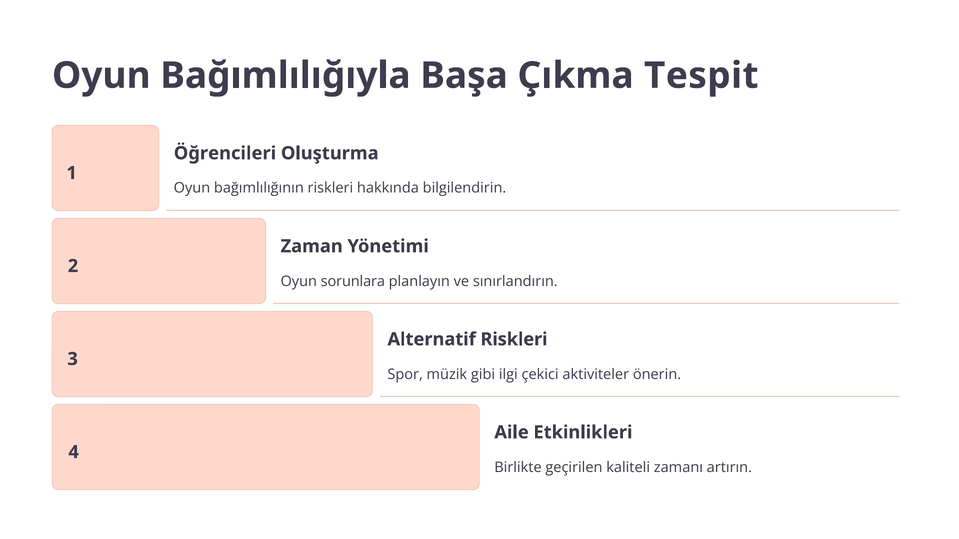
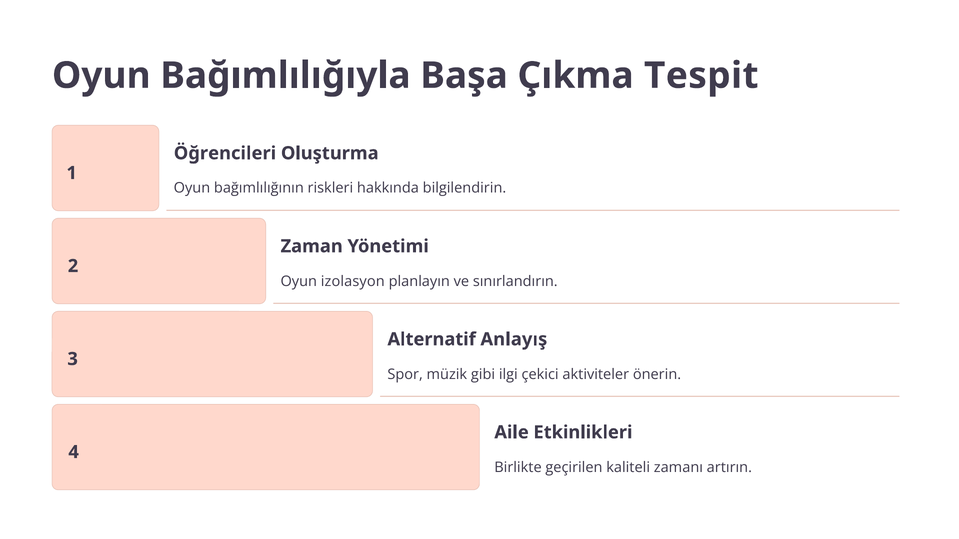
sorunlara: sorunlara -> izolasyon (353, 281)
Alternatif Riskleri: Riskleri -> Anlayış (514, 340)
